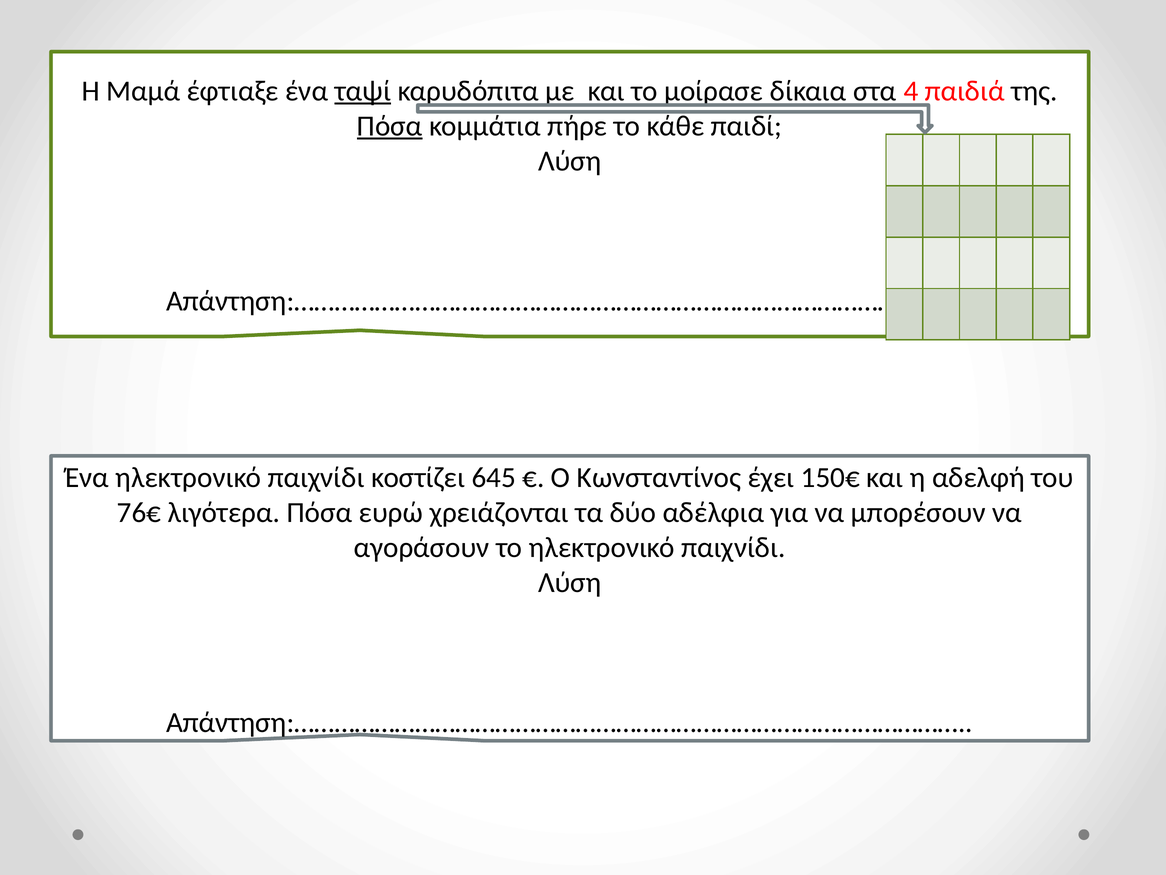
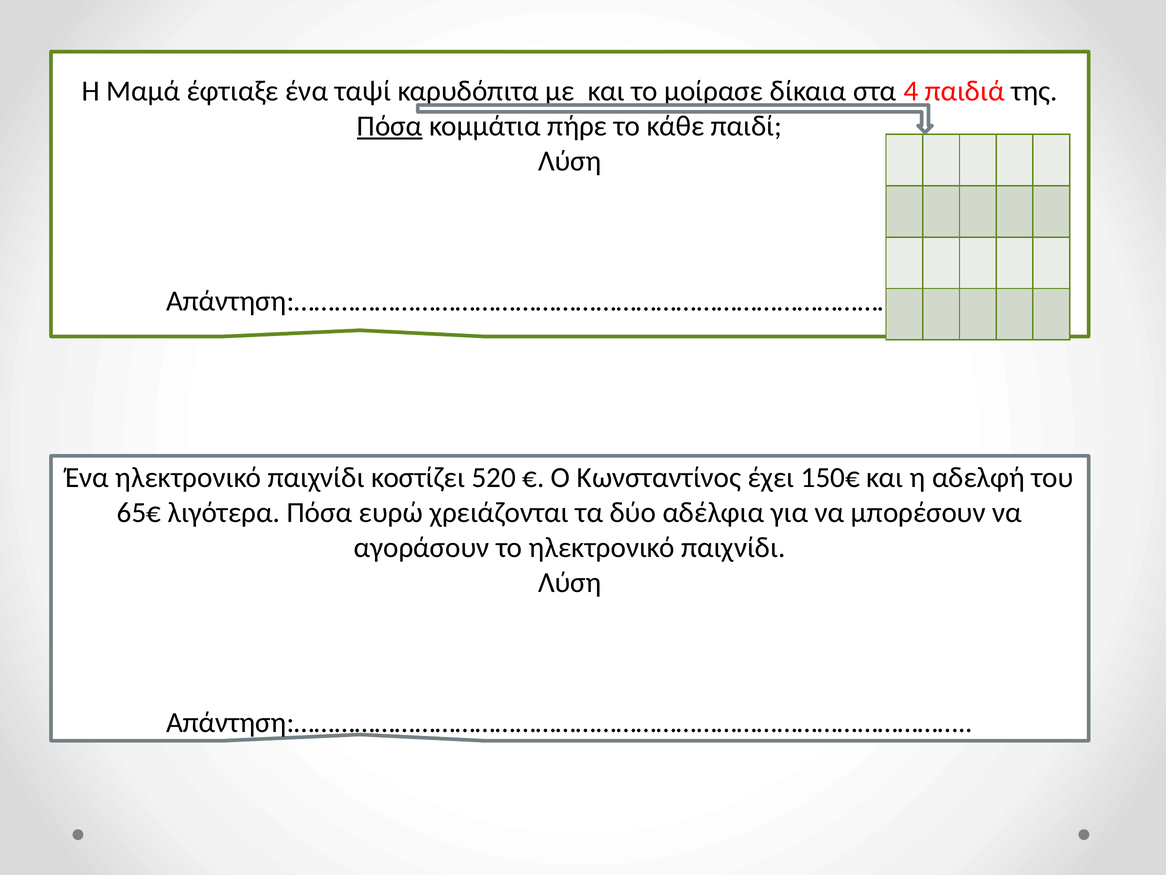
ταψί underline: present -> none (363, 91)
645: 645 -> 520 (494, 478)
76€: 76€ -> 65€ (139, 513)
